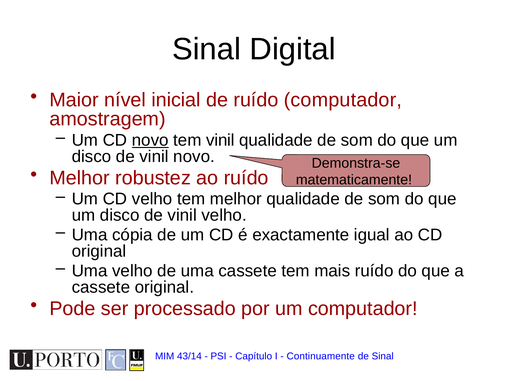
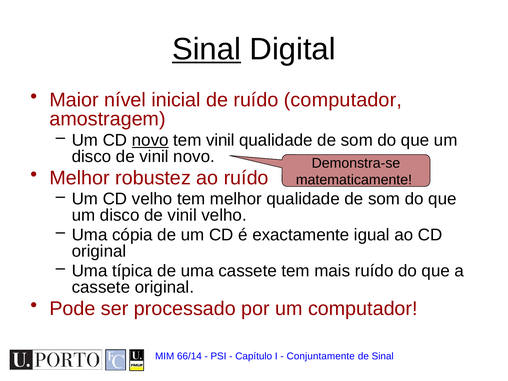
Sinal underline: none -> present (206, 49)
Uma velho: velho -> típica (132, 271)
43/14: 43/14 -> 66/14 (189, 356)
Continuamente: Continuamente -> Conjuntamente (321, 356)
